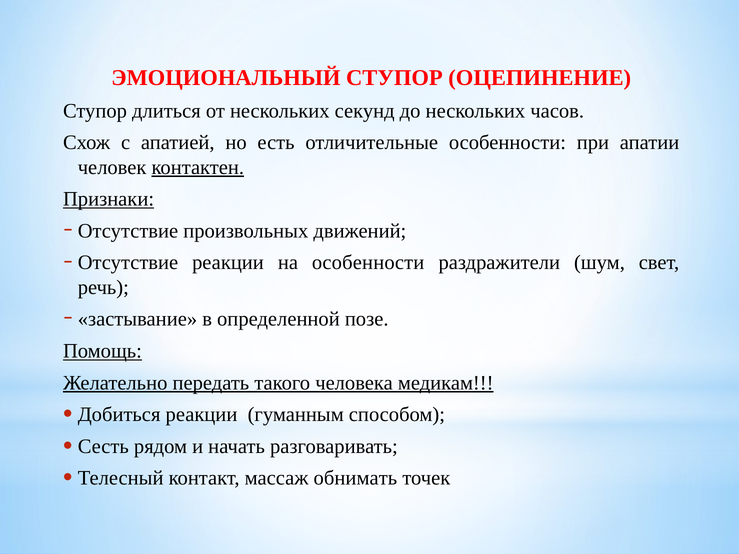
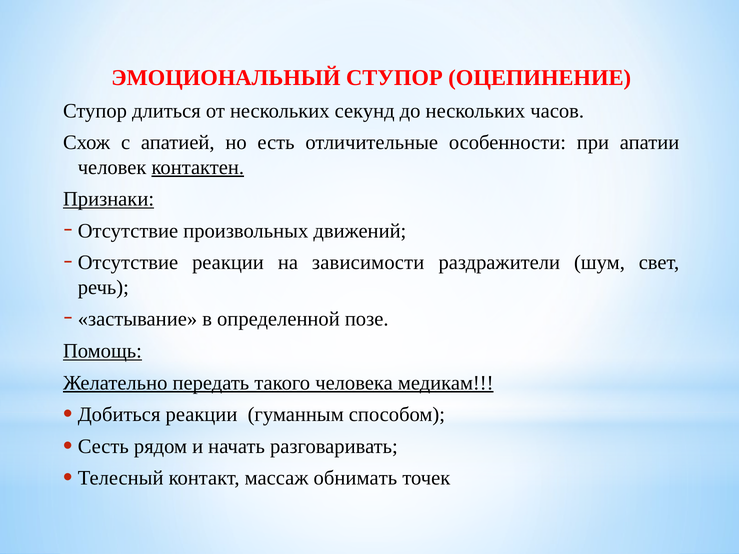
на особенности: особенности -> зависимости (368, 263)
